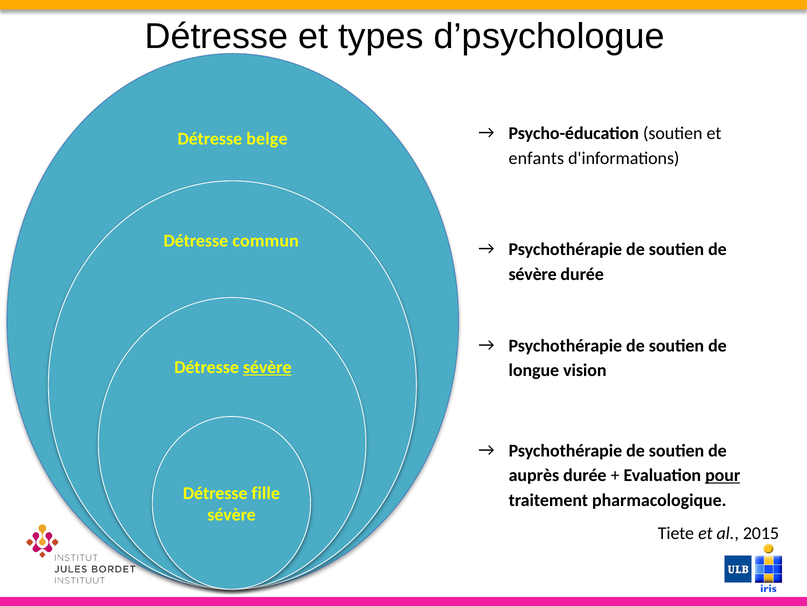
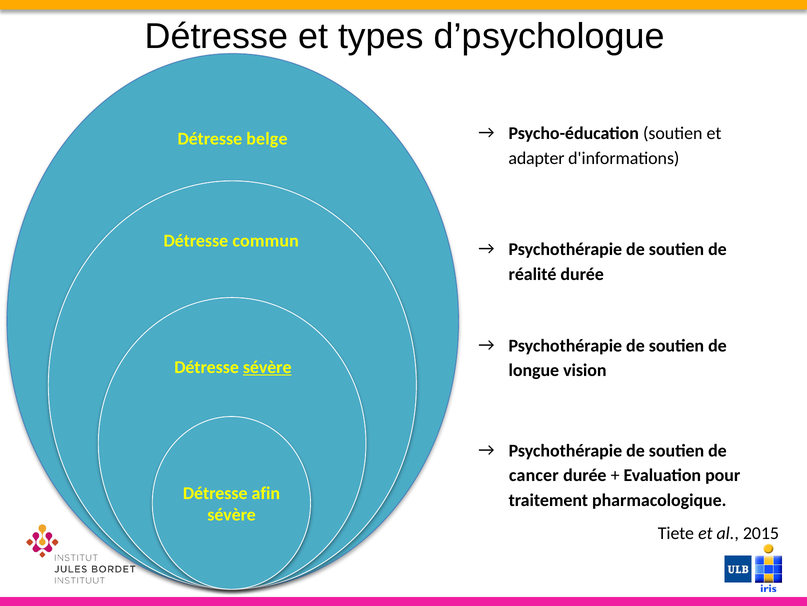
enfants: enfants -> adapter (536, 158)
sévère: sévère -> réalité (533, 274)
auprès: auprès -> cancer (534, 475)
pour underline: present -> none (723, 475)
fille: fille -> afin (266, 493)
